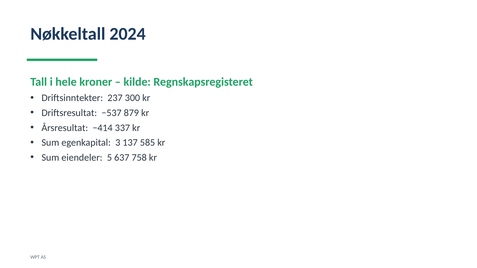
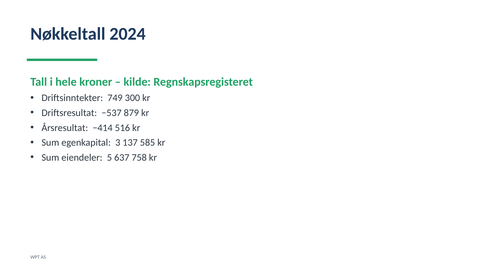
237: 237 -> 749 (115, 98)
337: 337 -> 516 (122, 128)
